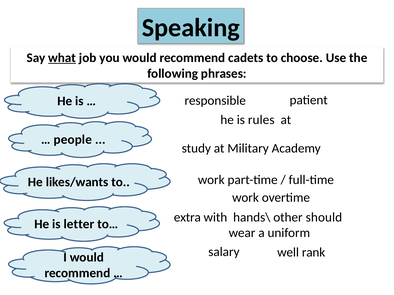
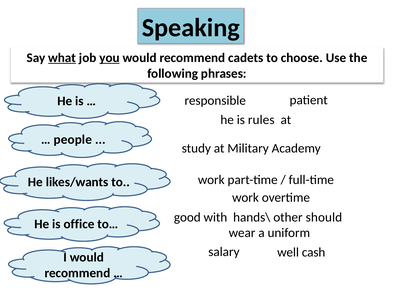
you underline: none -> present (109, 58)
extra: extra -> good (187, 218)
letter: letter -> office (79, 224)
rank: rank -> cash (314, 253)
